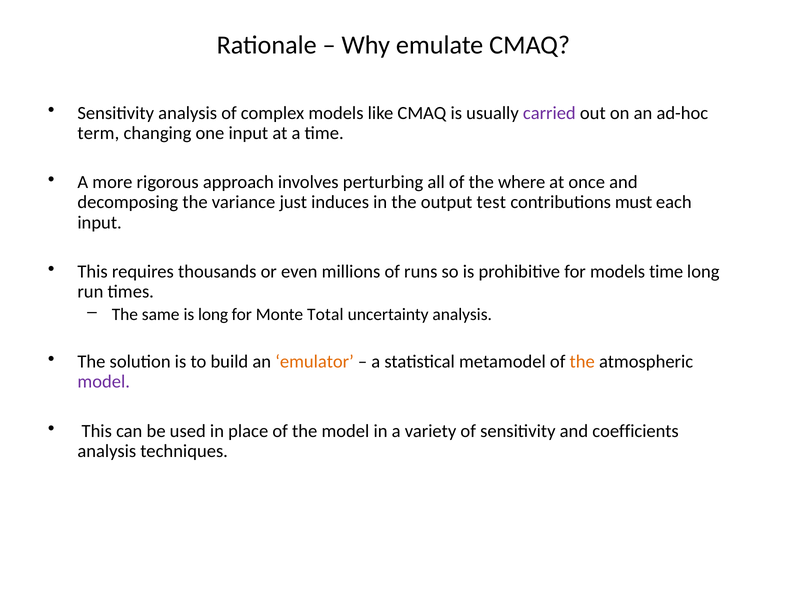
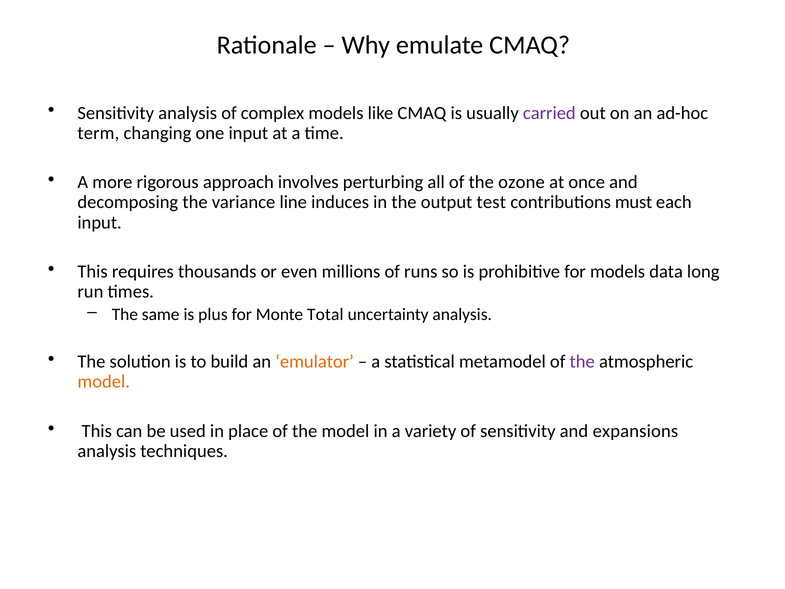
where: where -> ozone (521, 182)
just: just -> line (293, 202)
models time: time -> data (666, 272)
is long: long -> plus (213, 314)
the colour: orange -> purple (582, 362)
model colour: purple -> orange (104, 382)
coefficients: coefficients -> expansions (635, 431)
